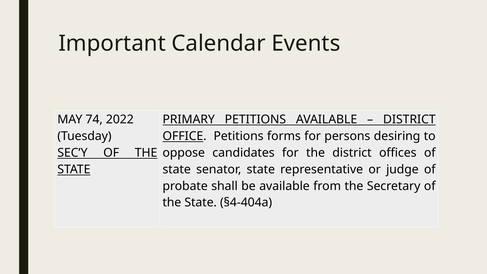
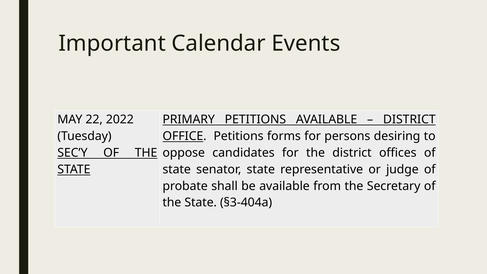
74: 74 -> 22 (94, 119)
§4-404a: §4-404a -> §3-404a (246, 203)
